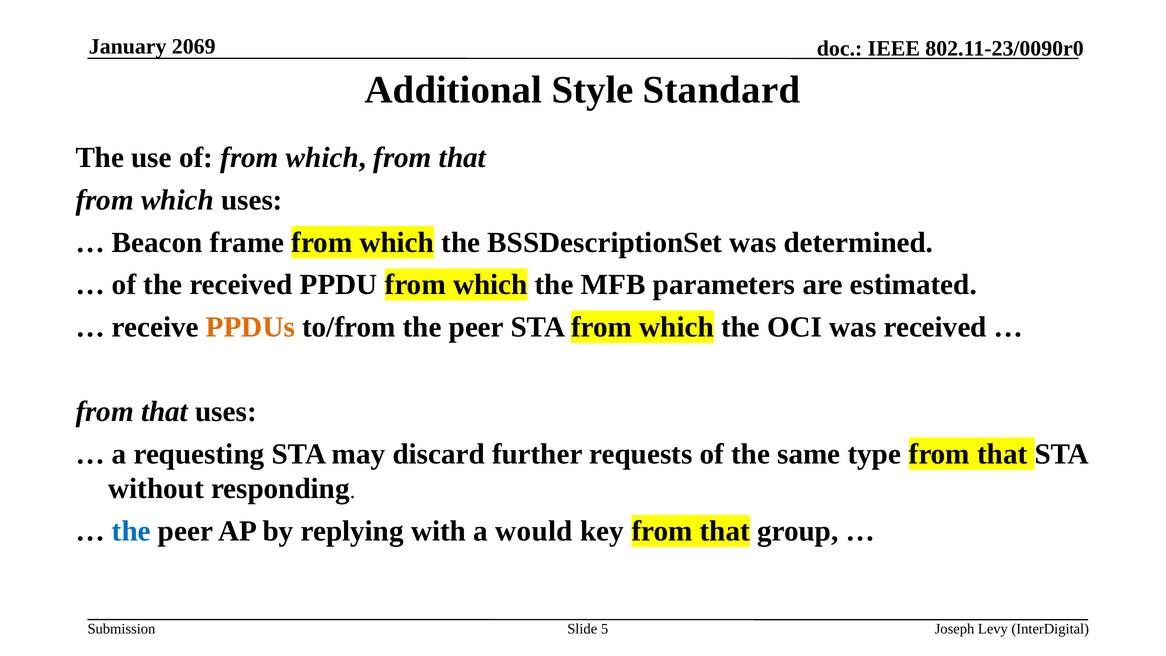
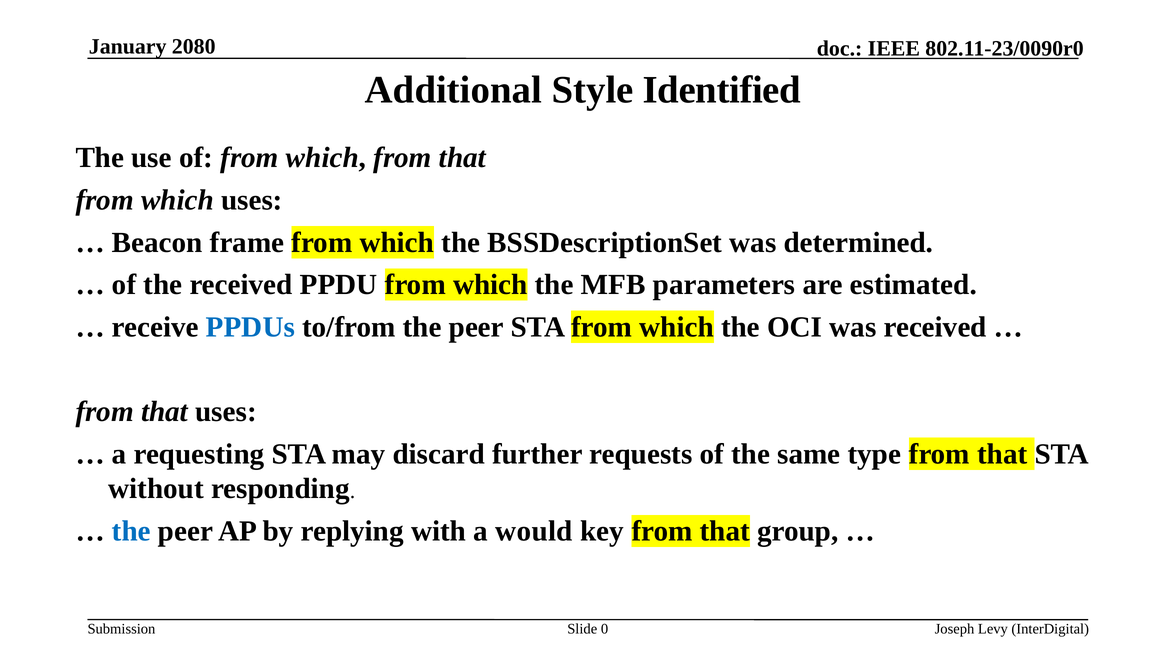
2069: 2069 -> 2080 (194, 46)
Standard: Standard -> Identified (722, 90)
PPDUs colour: orange -> blue (250, 327)
5: 5 -> 0 (605, 629)
